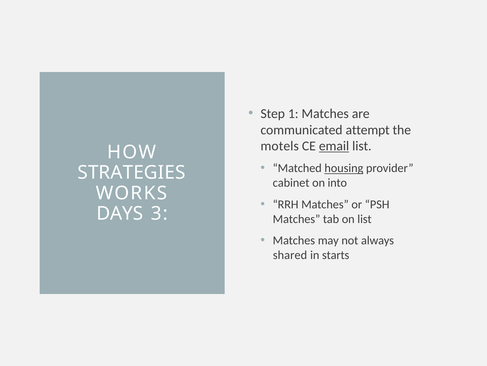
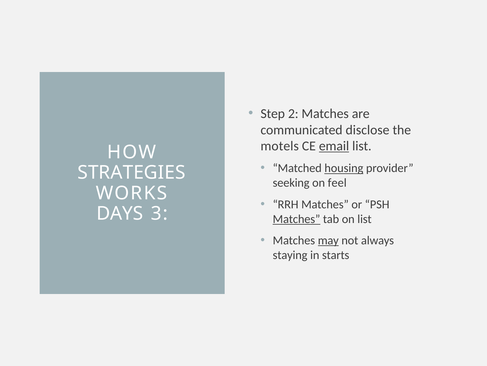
1: 1 -> 2 (293, 113)
attempt: attempt -> disclose (368, 130)
cabinet: cabinet -> seeking (291, 183)
into: into -> feel (337, 183)
Matches underline: none -> present (296, 219)
may underline: none -> present (328, 240)
shared: shared -> staying (290, 255)
